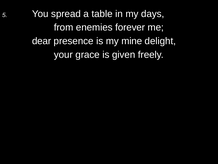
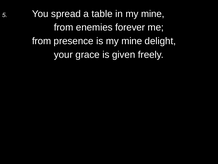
in my days: days -> mine (153, 14)
dear: dear -> from (42, 41)
